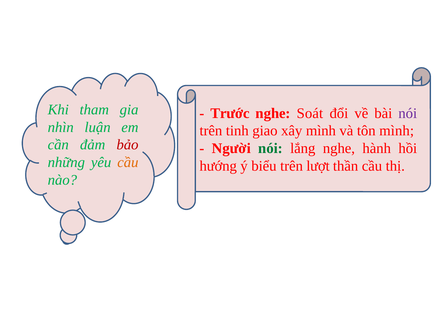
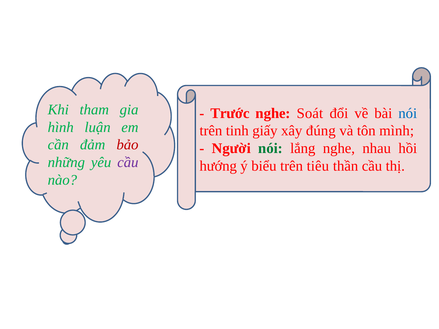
nói colour: purple -> blue (408, 113)
nhìn: nhìn -> hình (61, 127)
giao: giao -> giấy (265, 131)
xây mình: mình -> đúng (321, 131)
hành: hành -> nhau (377, 148)
cầu colour: orange -> purple (128, 162)
lượt: lượt -> tiêu (318, 166)
